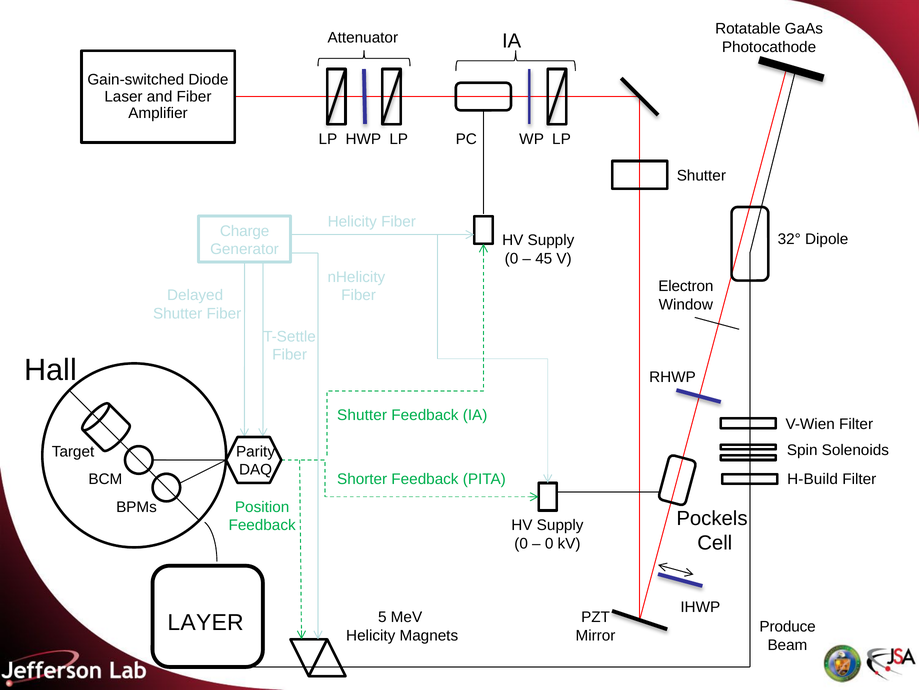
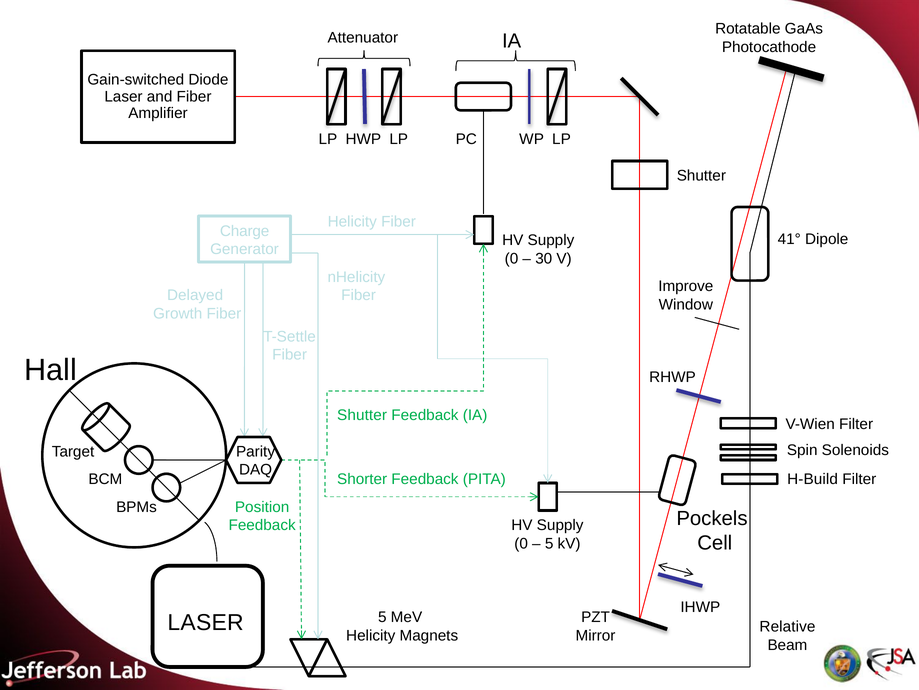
32°: 32° -> 41° (789, 239)
45: 45 -> 30 (544, 258)
Electron: Electron -> Improve (686, 286)
Shutter: Shutter -> Growth (178, 313)
0: 0 -> 5 (549, 543)
LAYER: LAYER -> LASER (206, 622)
Produce: Produce -> Relative (787, 626)
